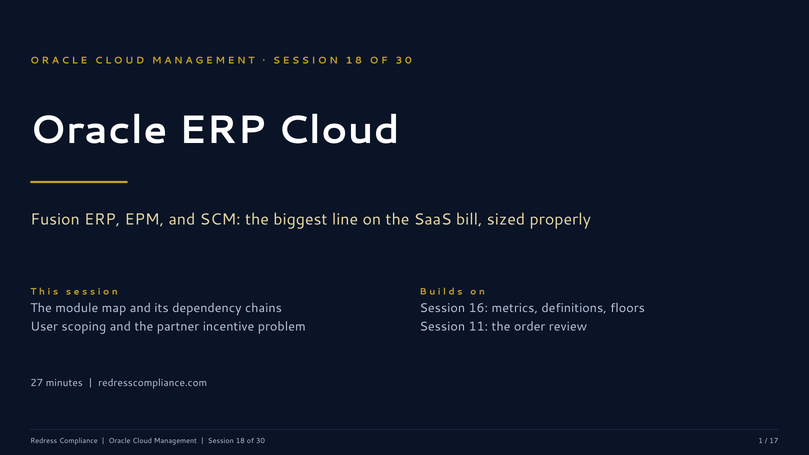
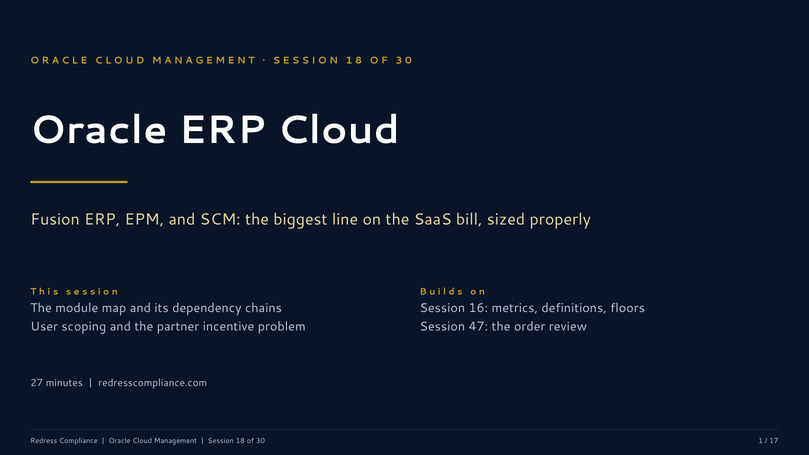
11: 11 -> 47 (478, 327)
